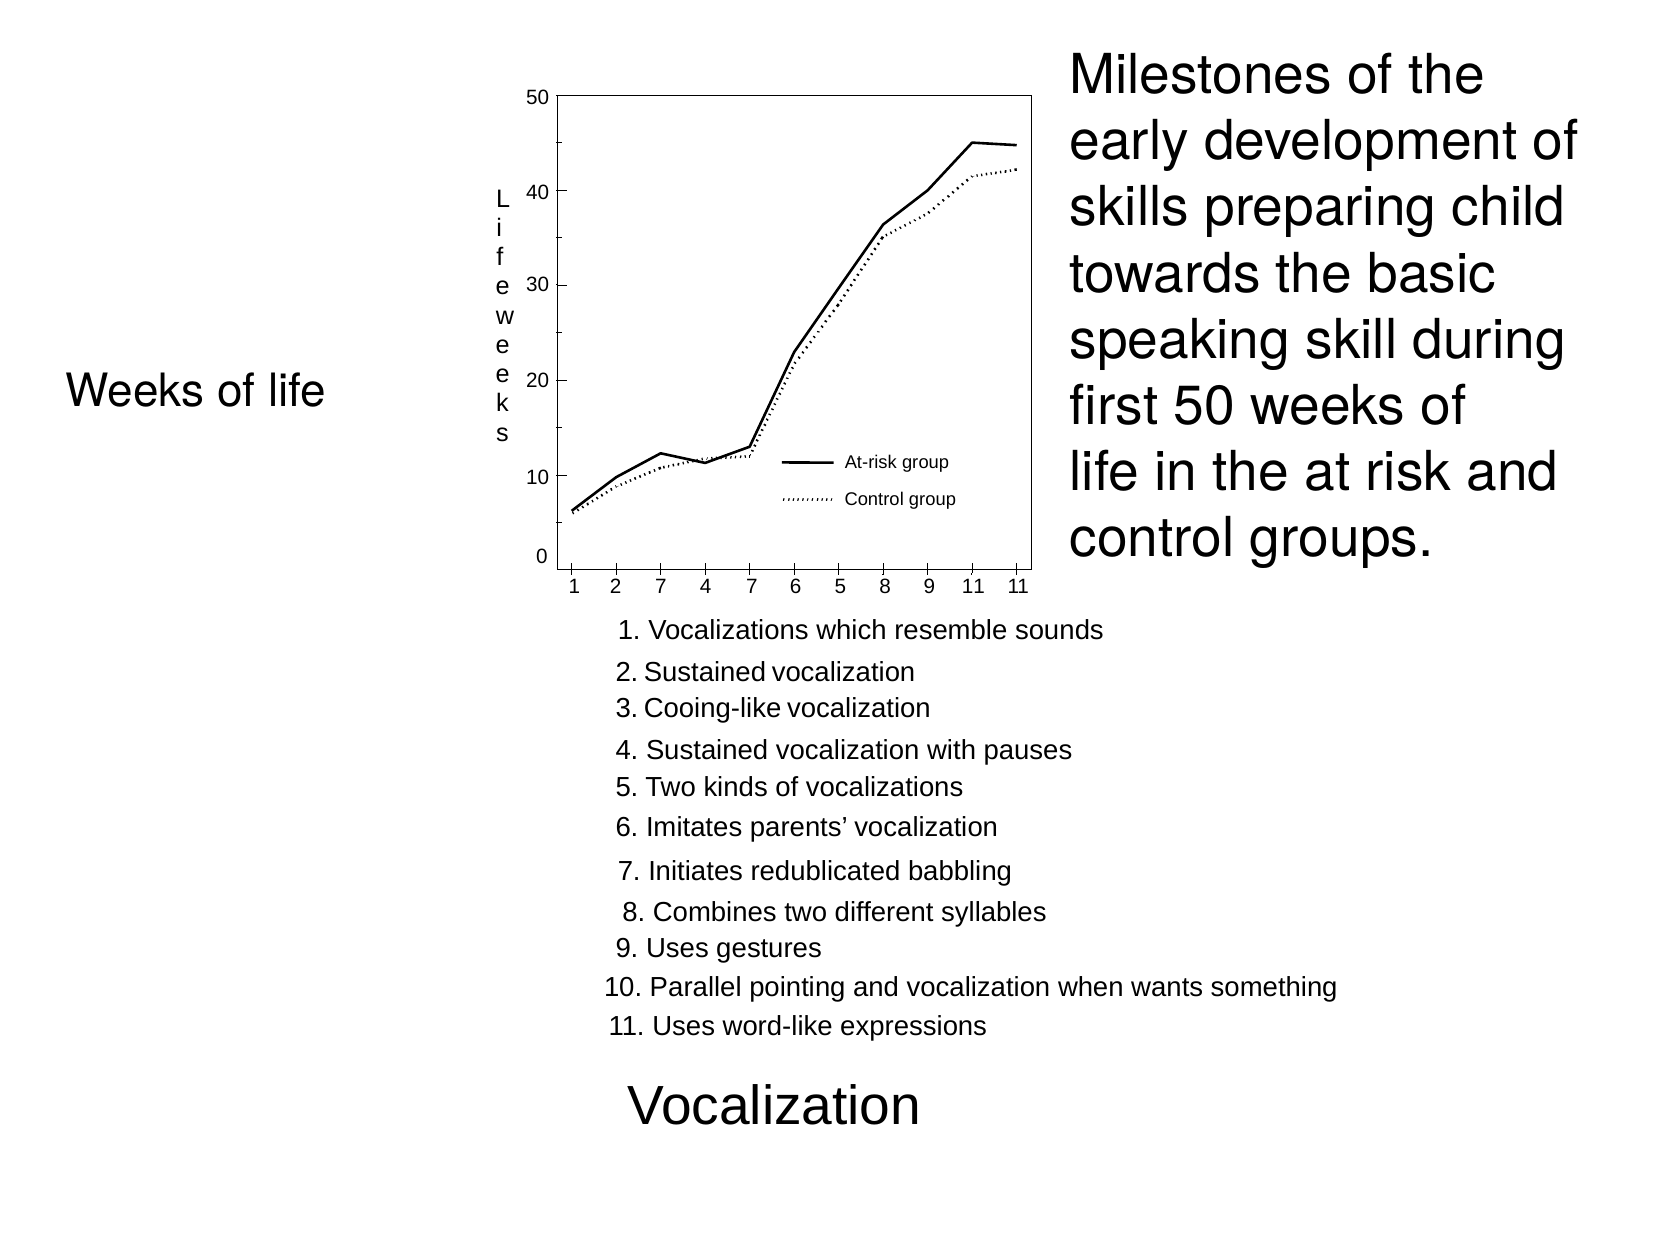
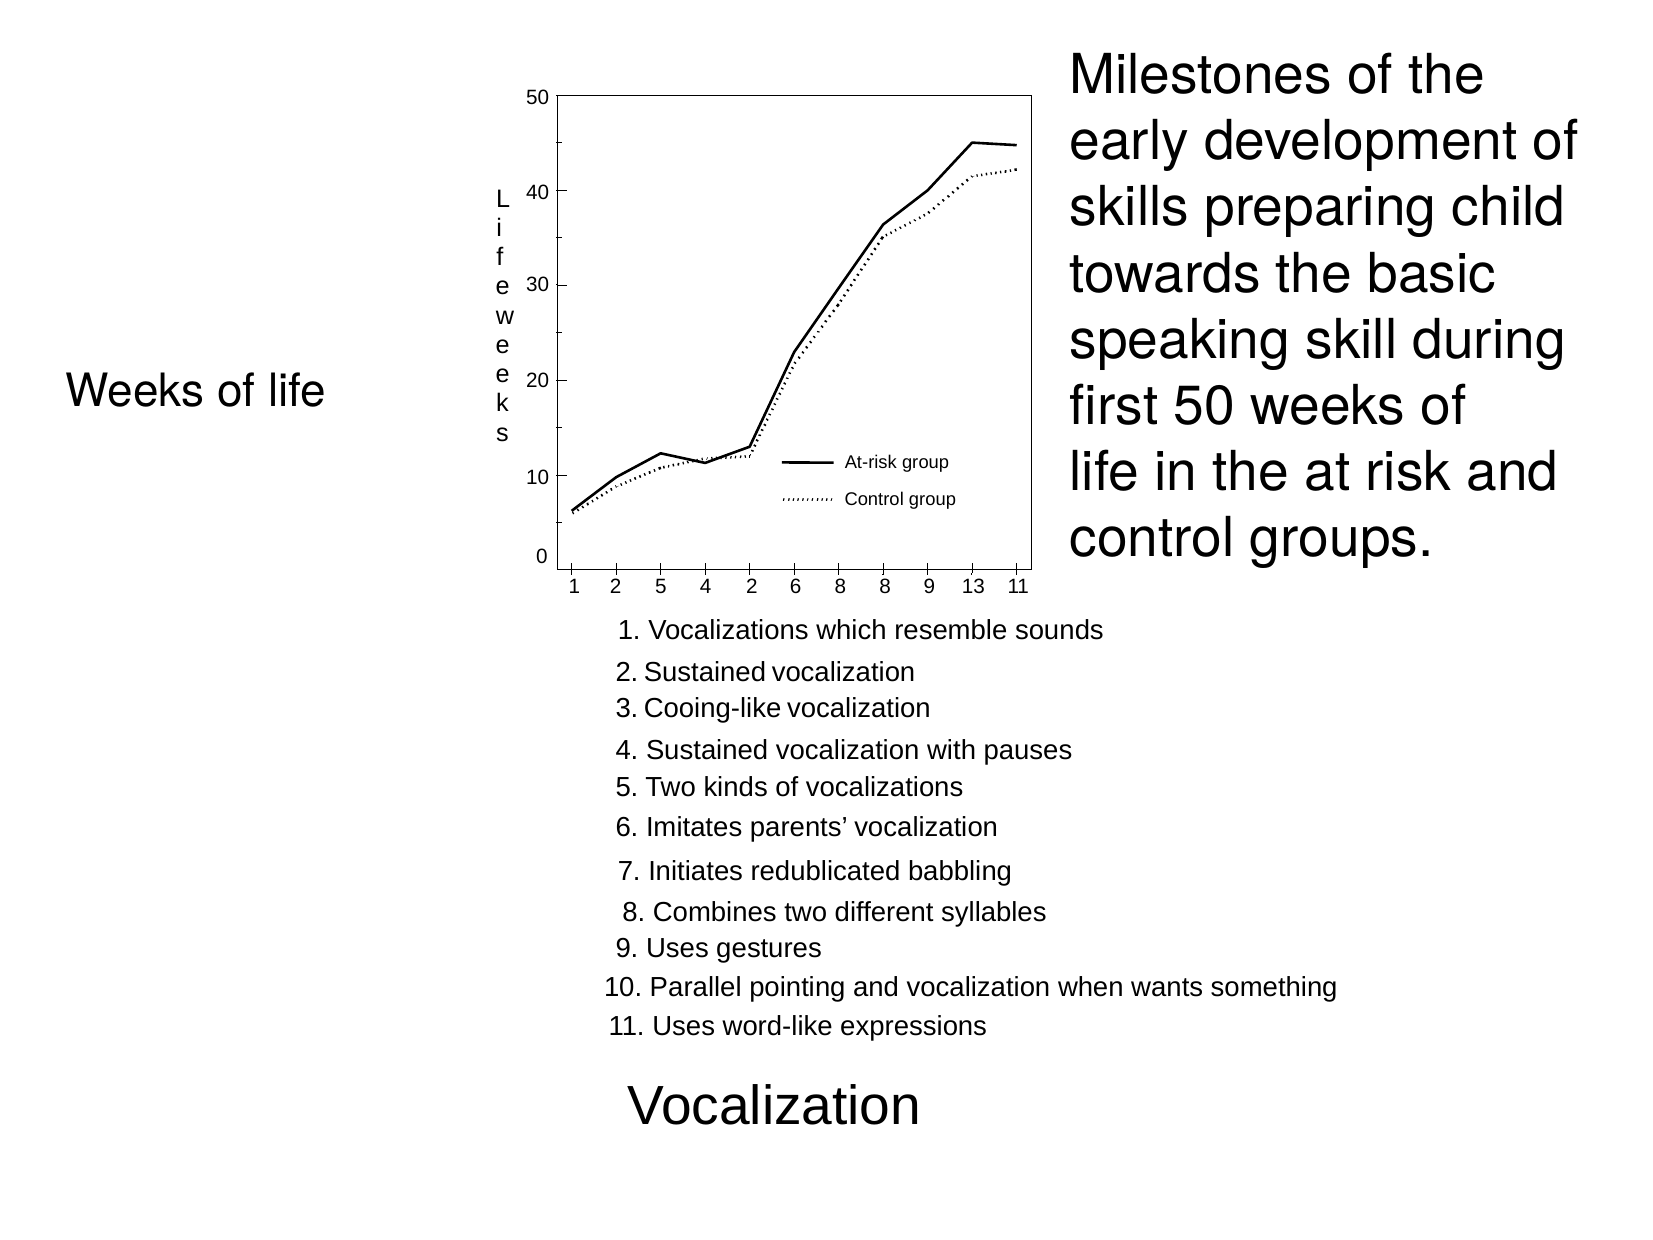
2 7: 7 -> 5 (661, 587)
4 7: 7 -> 2 (752, 587)
6 5: 5 -> 8 (840, 587)
9 11: 11 -> 13 (973, 587)
